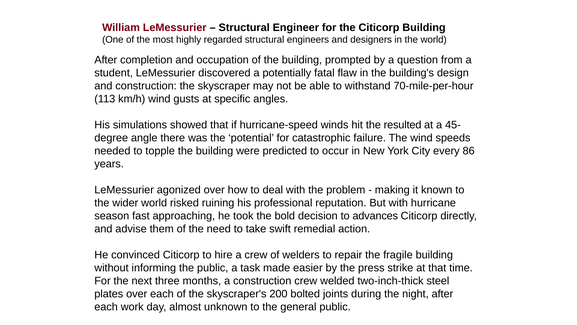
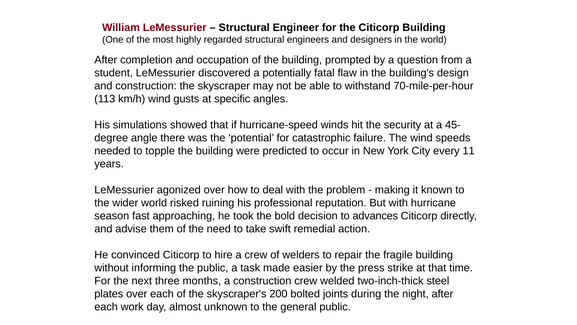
resulted: resulted -> security (402, 125)
86: 86 -> 11 (469, 151)
